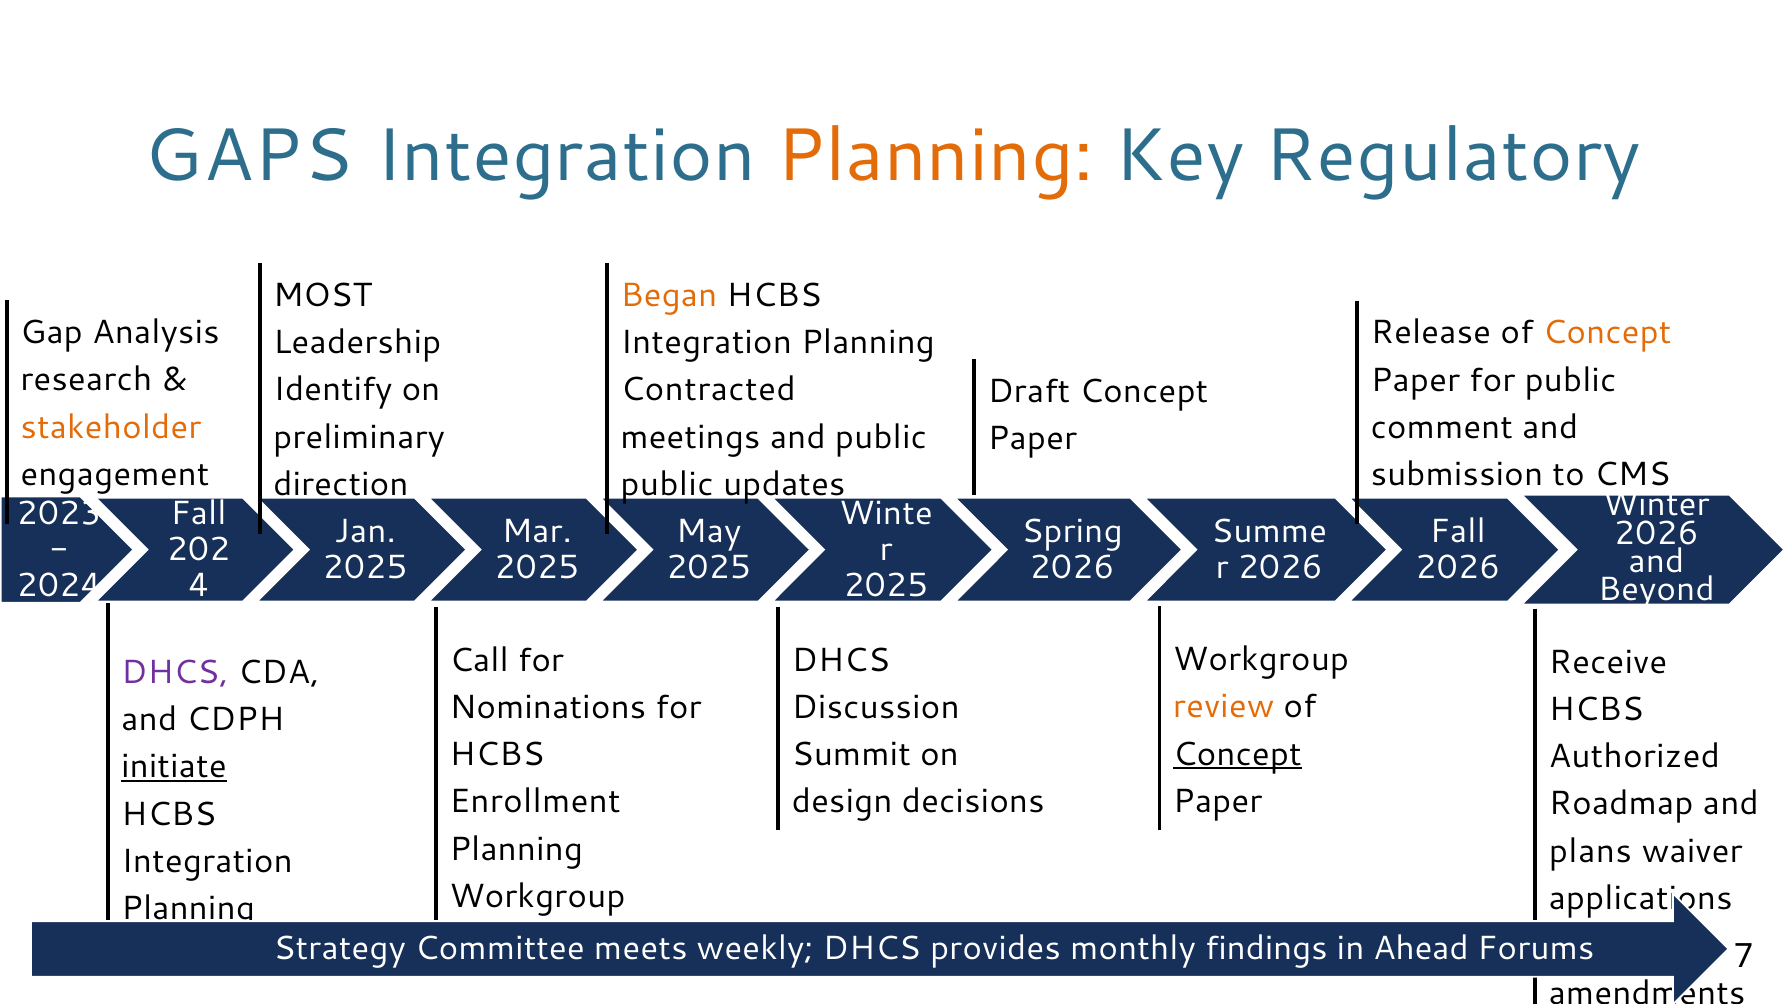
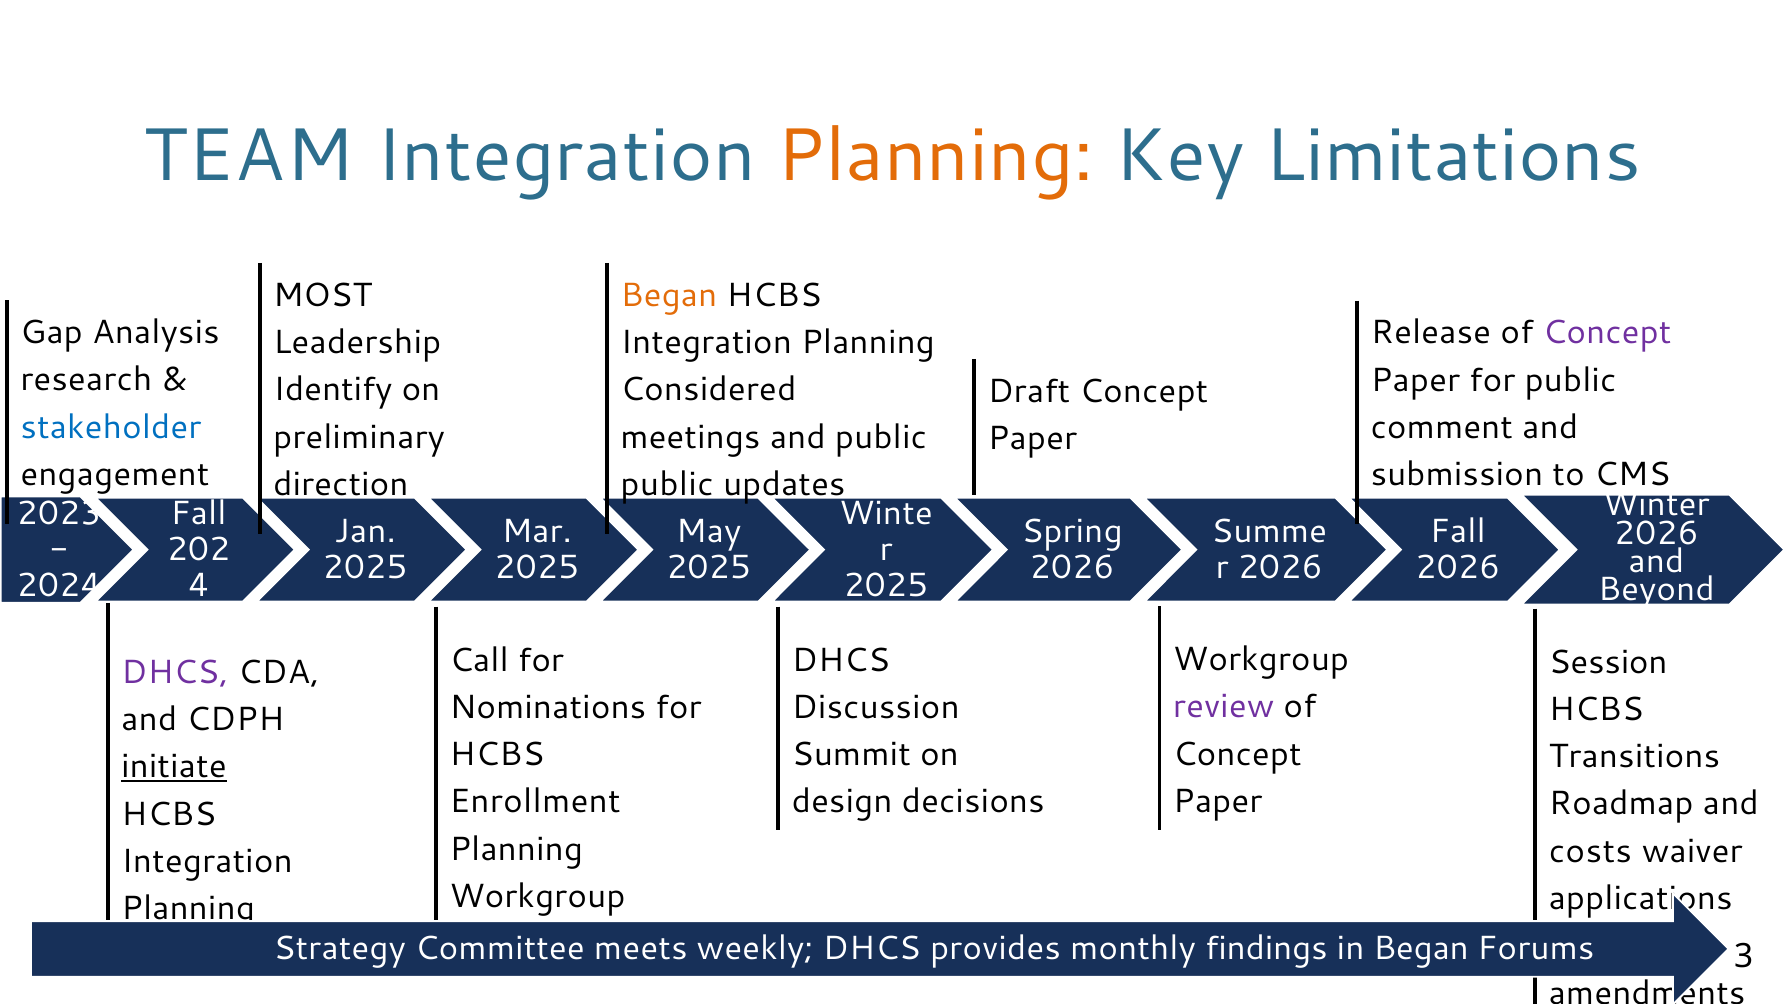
GAPS: GAPS -> TEAM (249, 156)
Regulatory: Regulatory -> Limitations (1453, 156)
Concept colour: orange -> purple (1607, 333)
Contracted: Contracted -> Considered (708, 390)
stakeholder colour: orange -> blue (111, 427)
Receive: Receive -> Session (1608, 662)
review colour: orange -> purple (1224, 707)
Concept underline: present -> none (1237, 754)
Authorized: Authorized -> Transitions (1634, 757)
plans: plans -> costs (1590, 851)
Ahead: Ahead -> Began (1421, 949)
7: 7 -> 3 (1744, 957)
